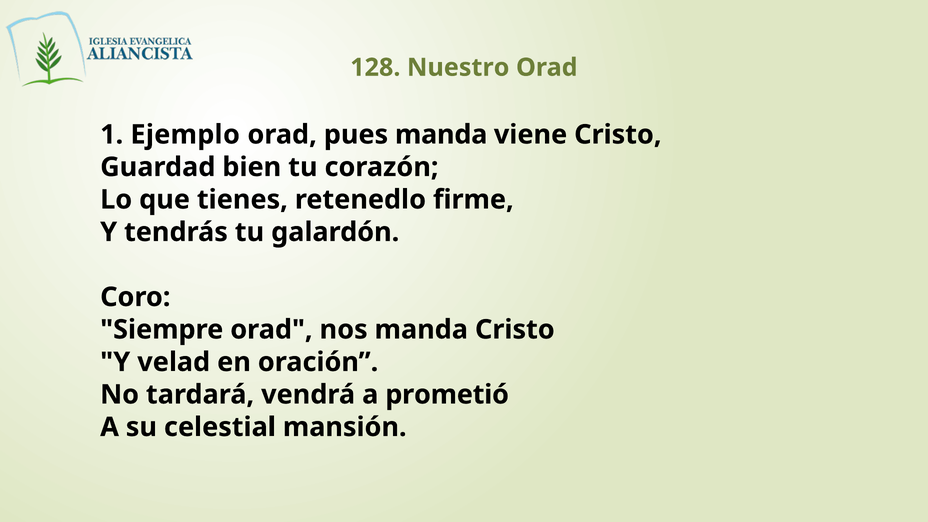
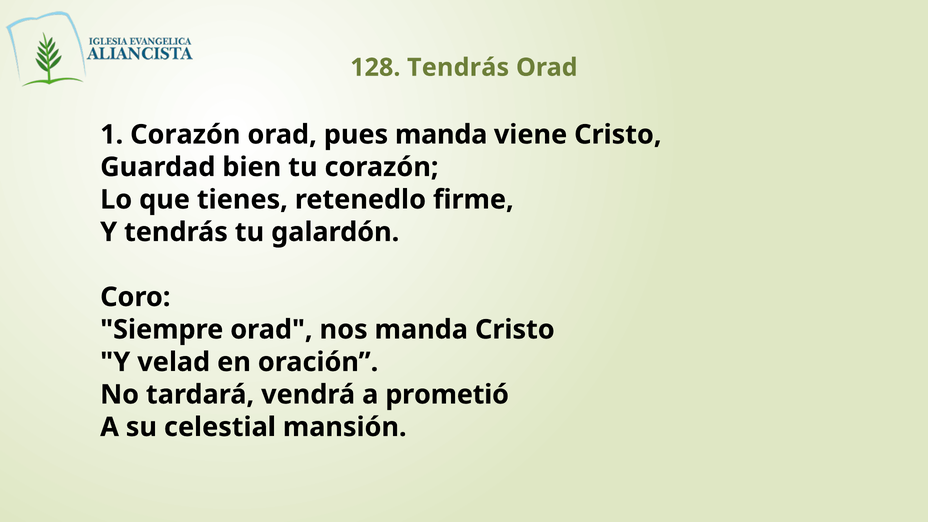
128 Nuestro: Nuestro -> Tendrás (458, 67)
1 Ejemplo: Ejemplo -> Corazón (185, 135)
